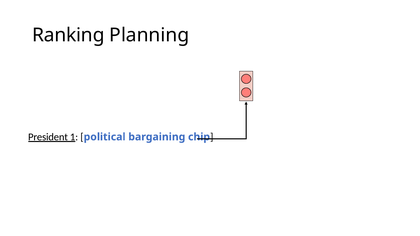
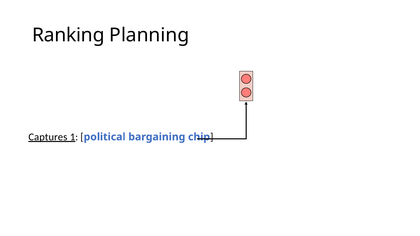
President: President -> Captures (48, 137)
